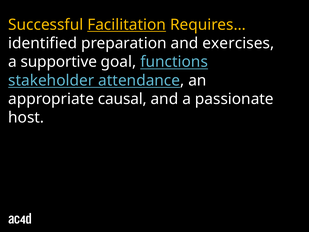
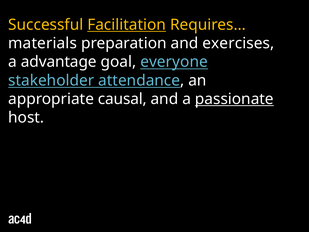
identified: identified -> materials (43, 43)
supportive: supportive -> advantage (59, 62)
functions: functions -> everyone (174, 62)
passionate underline: none -> present (234, 99)
